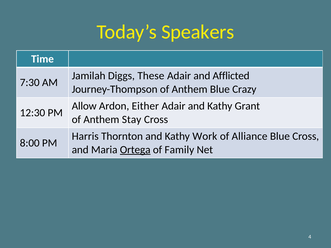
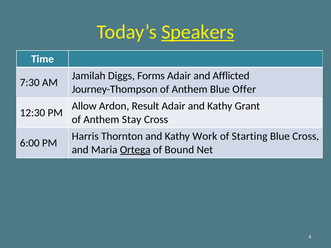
Speakers underline: none -> present (198, 32)
These: These -> Forms (151, 76)
Crazy: Crazy -> Offer (244, 89)
Either: Either -> Result (145, 106)
Alliance: Alliance -> Starting (250, 136)
8:00: 8:00 -> 6:00 (30, 143)
Family: Family -> Bound (179, 150)
